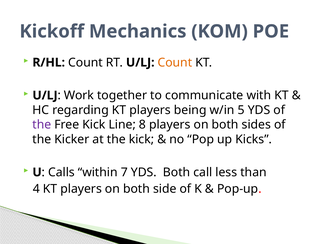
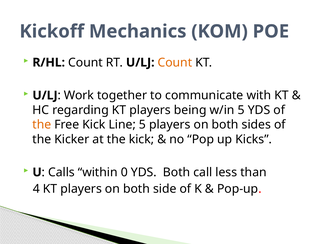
the colour: purple -> orange (42, 125)
Line 8: 8 -> 5 (142, 125)
7: 7 -> 0 (124, 172)
